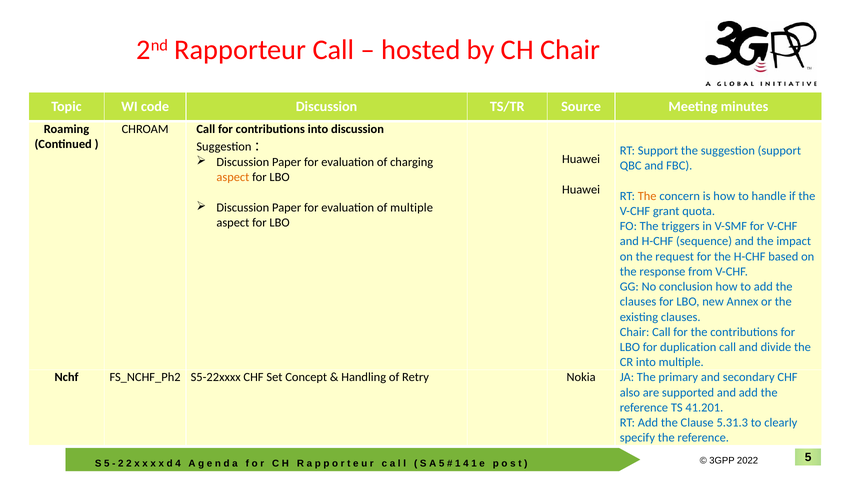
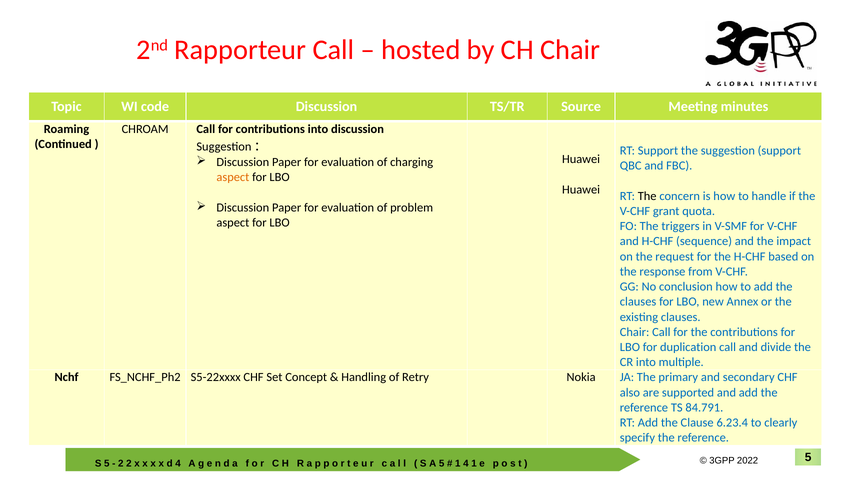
The colour: orange -> black (647, 196)
of multiple: multiple -> problem (412, 208)
41.201: 41.201 -> 84.791 (704, 408)
5.31.3: 5.31.3 -> 6.23.4 (732, 423)
